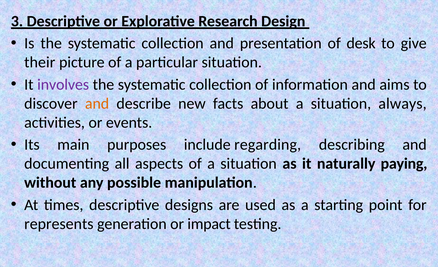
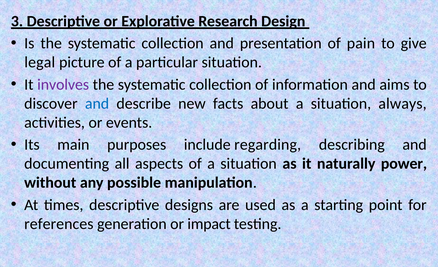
desk: desk -> pain (361, 43)
their: their -> legal (40, 62)
and colour: orange -> blue (97, 104)
paying: paying -> power (404, 164)
represents: represents -> references (59, 224)
